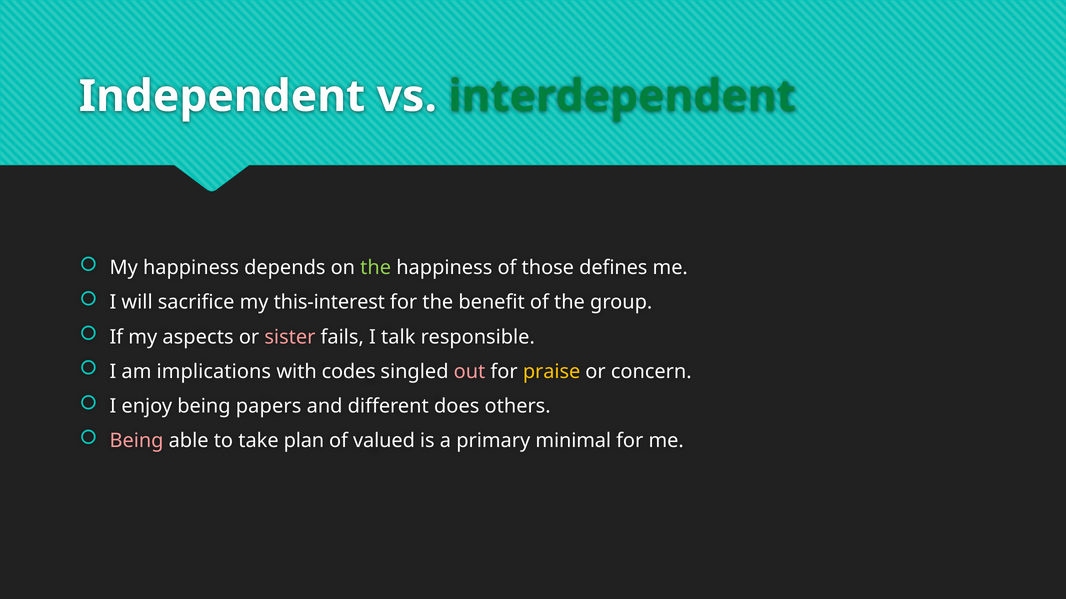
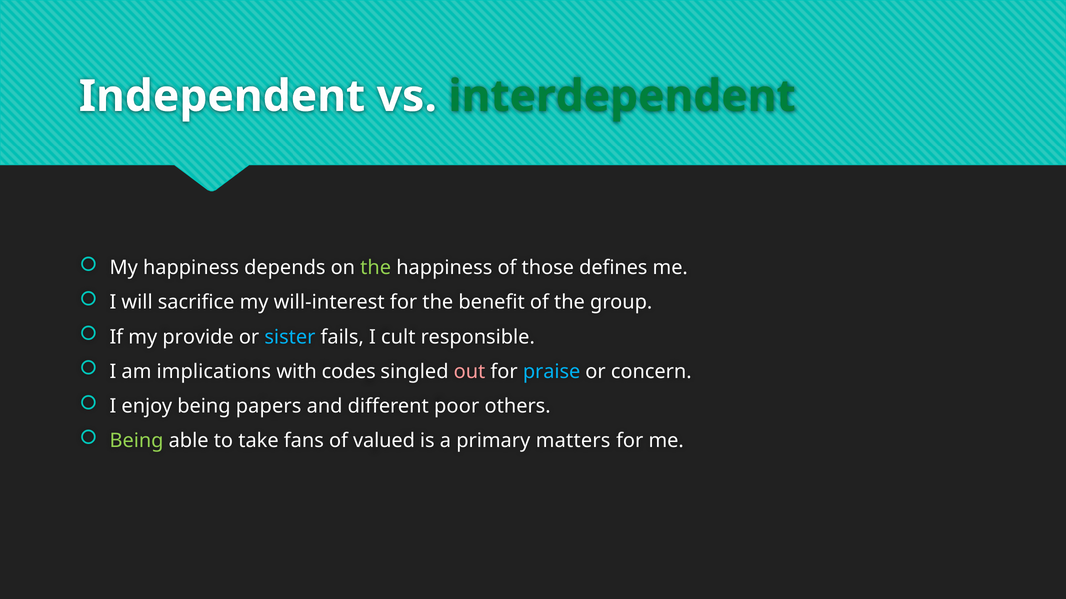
this-interest: this-interest -> will-interest (329, 303)
aspects: aspects -> provide (198, 337)
sister colour: pink -> light blue (290, 337)
talk: talk -> cult (398, 337)
praise colour: yellow -> light blue (552, 372)
does: does -> poor (457, 407)
Being colour: pink -> light green (137, 441)
plan: plan -> fans (304, 441)
minimal: minimal -> matters (573, 441)
